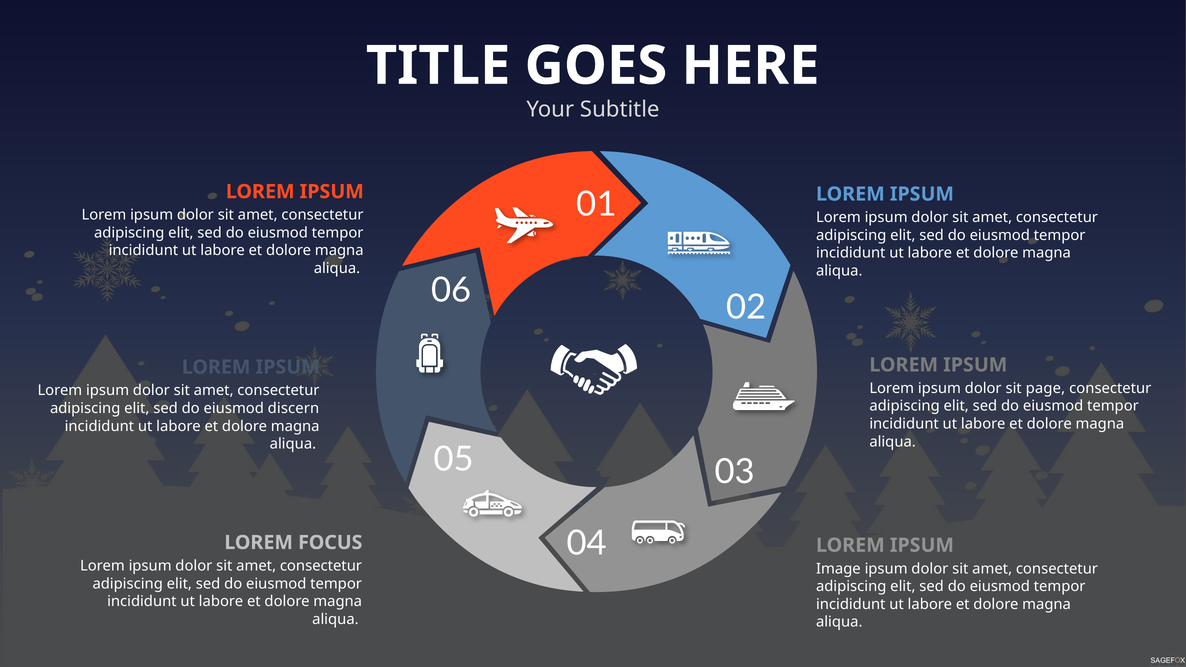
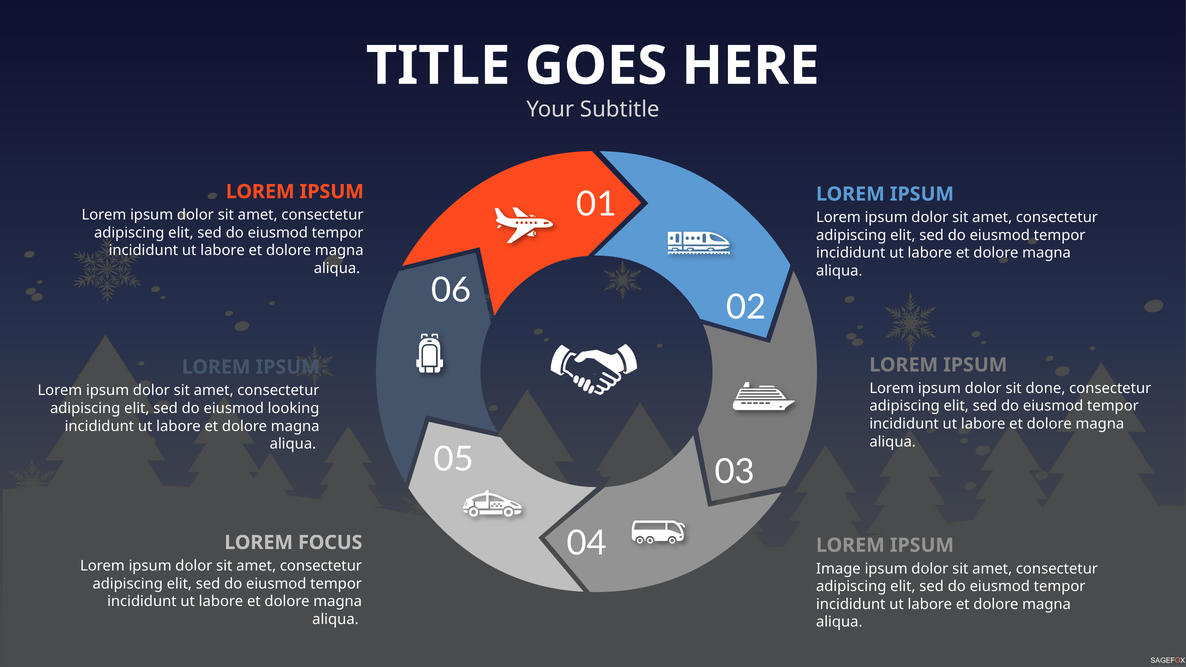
page: page -> done (1045, 388)
discern: discern -> looking (294, 408)
